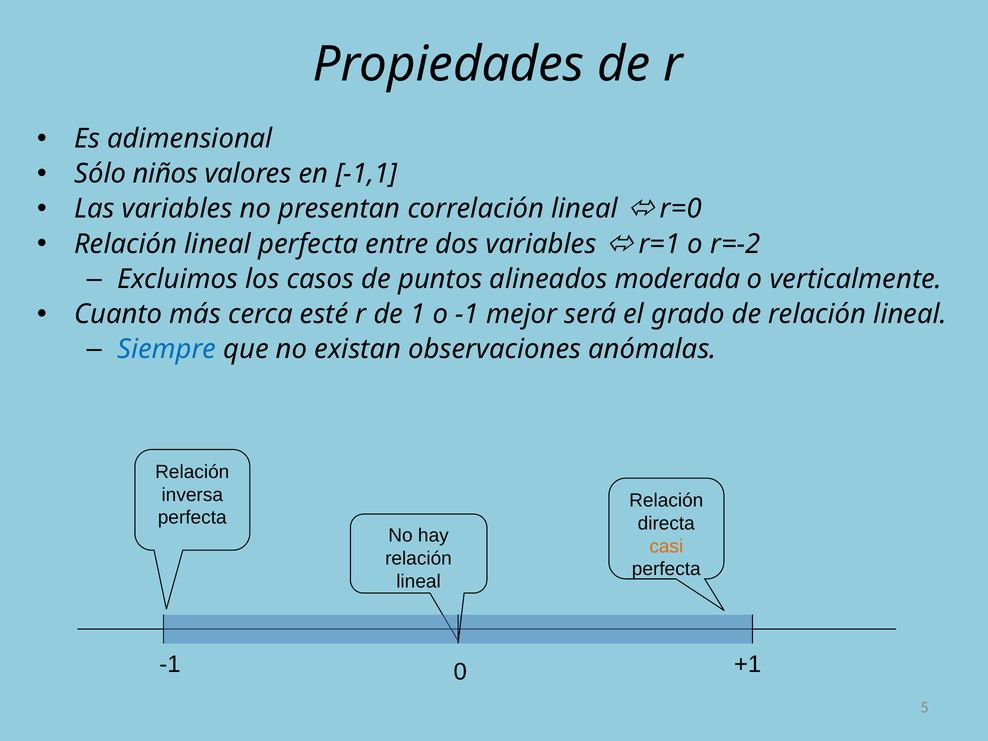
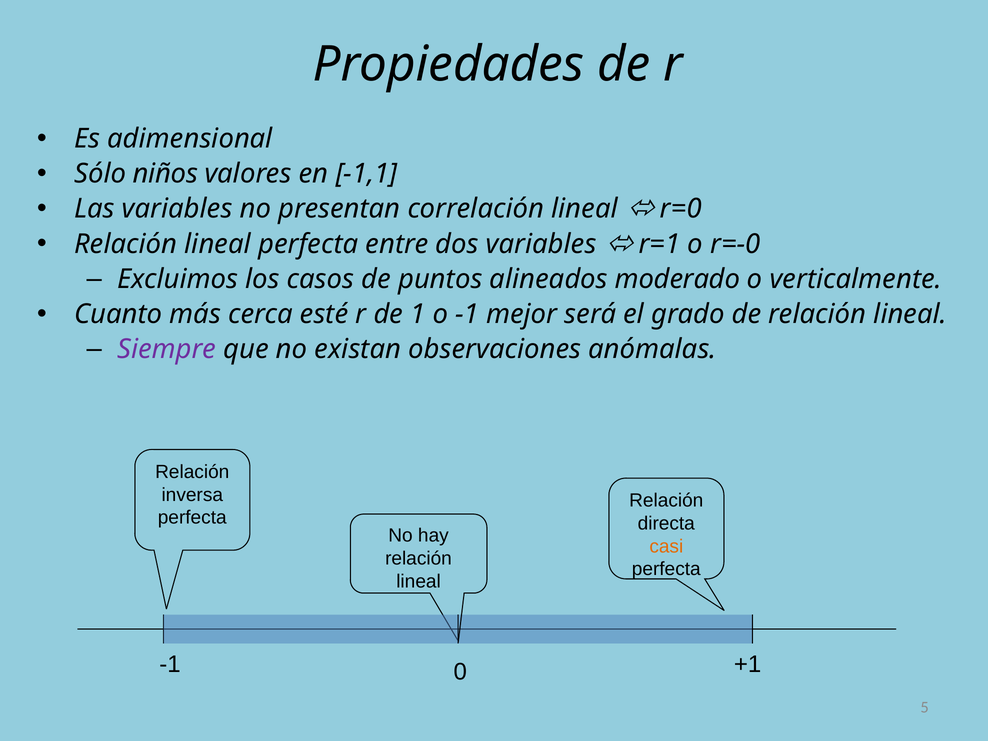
r=-2: r=-2 -> r=-0 (735, 244)
moderada: moderada -> moderado (678, 279)
Siempre colour: blue -> purple (167, 349)
